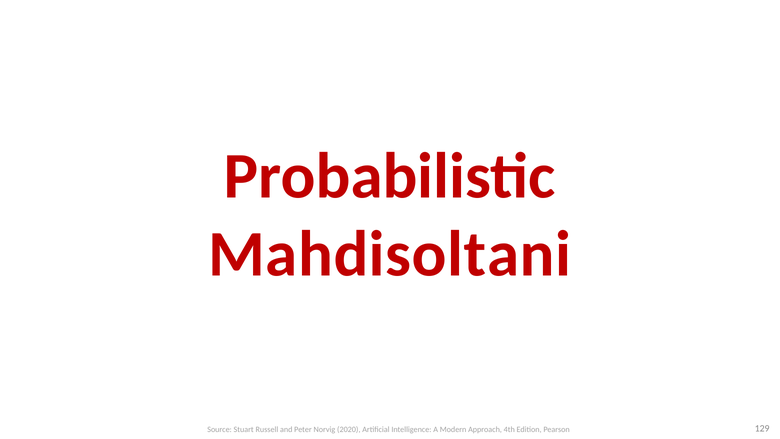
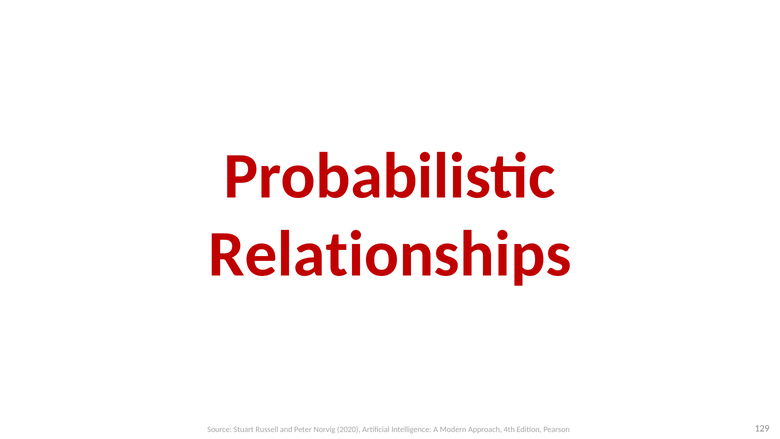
Mahdisoltani: Mahdisoltani -> Relationships (390, 254)
